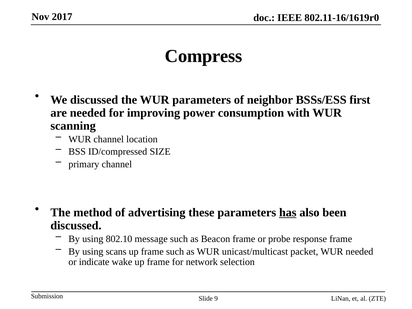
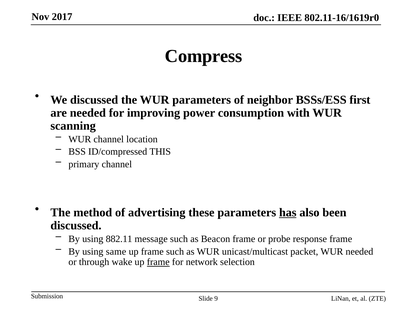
SIZE: SIZE -> THIS (160, 152)
802.10: 802.10 -> 882.11 (119, 239)
scans: scans -> same (116, 252)
indicate: indicate -> through (94, 262)
frame underline: none -> present (158, 262)
